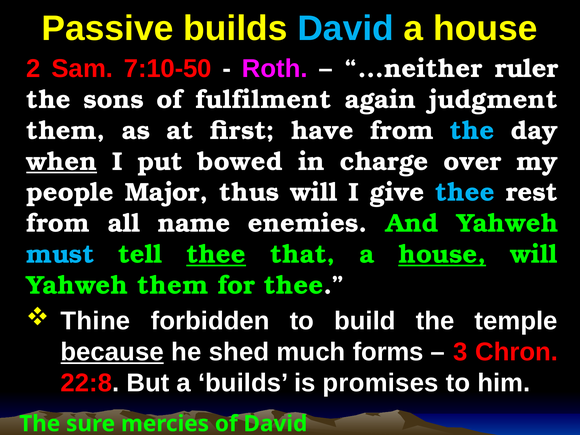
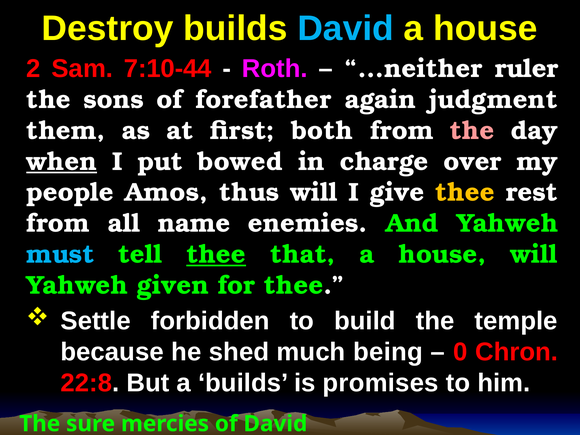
Passive: Passive -> Destroy (108, 29)
7:10-50: 7:10-50 -> 7:10-44 (168, 69)
fulfilment: fulfilment -> forefather (263, 100)
have: have -> both (322, 131)
the colour: light blue -> pink (472, 131)
Major: Major -> Amos (166, 192)
thee colour: light blue -> yellow (465, 192)
house underline: present -> none (442, 254)
Yahweh them: them -> given (173, 285)
Thine: Thine -> Settle (96, 321)
because underline: present -> none (112, 352)
forms: forms -> being (388, 352)
3: 3 -> 0 (460, 352)
